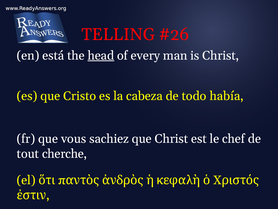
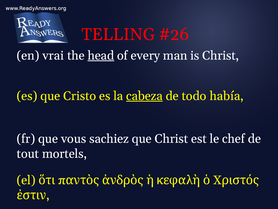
está: está -> vrai (53, 55)
cabeza underline: none -> present (144, 96)
cherche: cherche -> mortels (64, 153)
